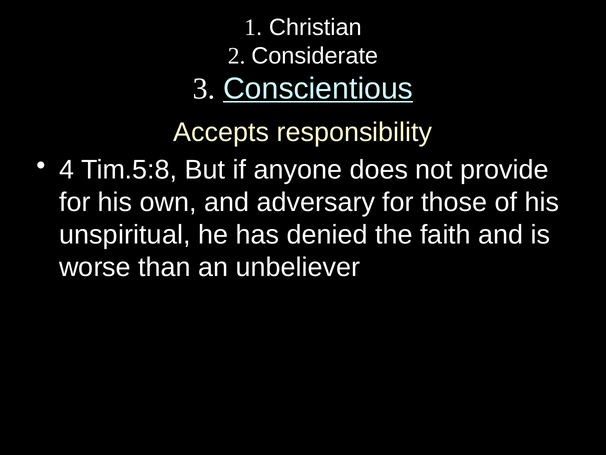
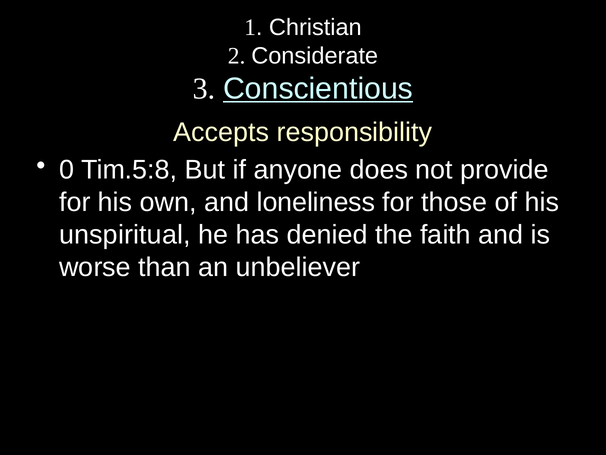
4: 4 -> 0 (67, 170)
adversary: adversary -> loneliness (316, 202)
